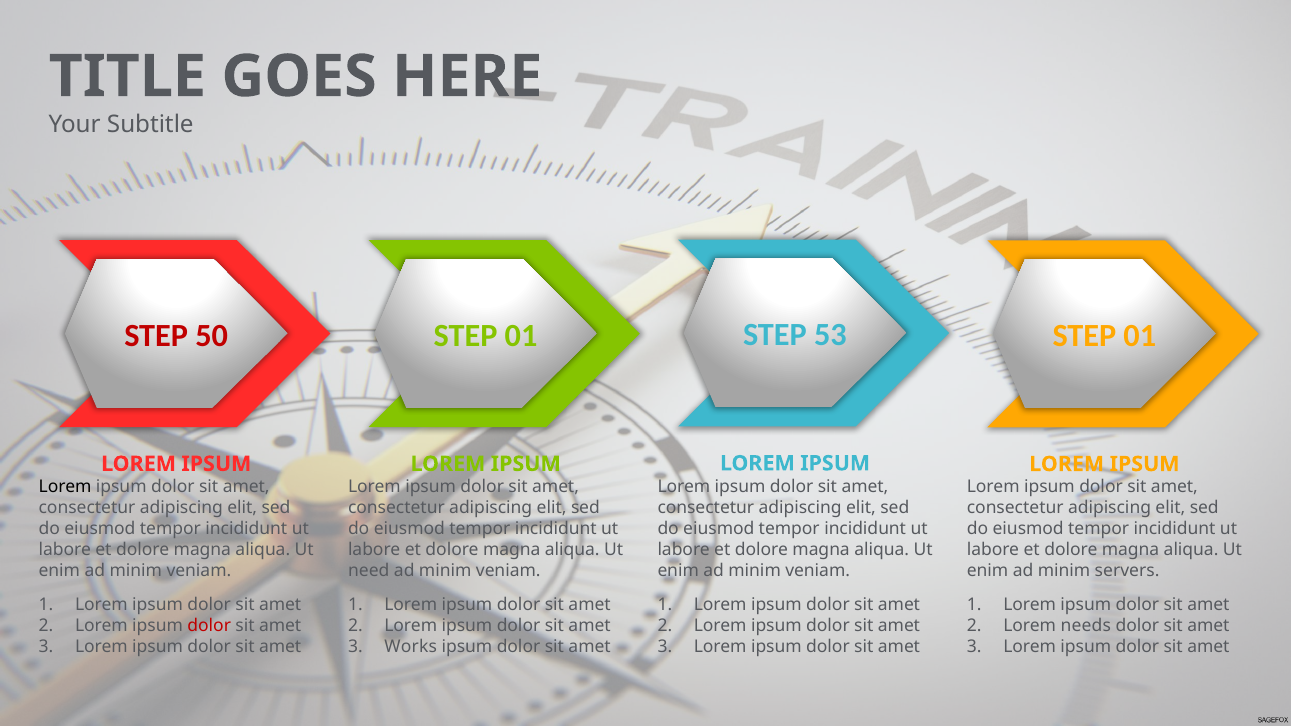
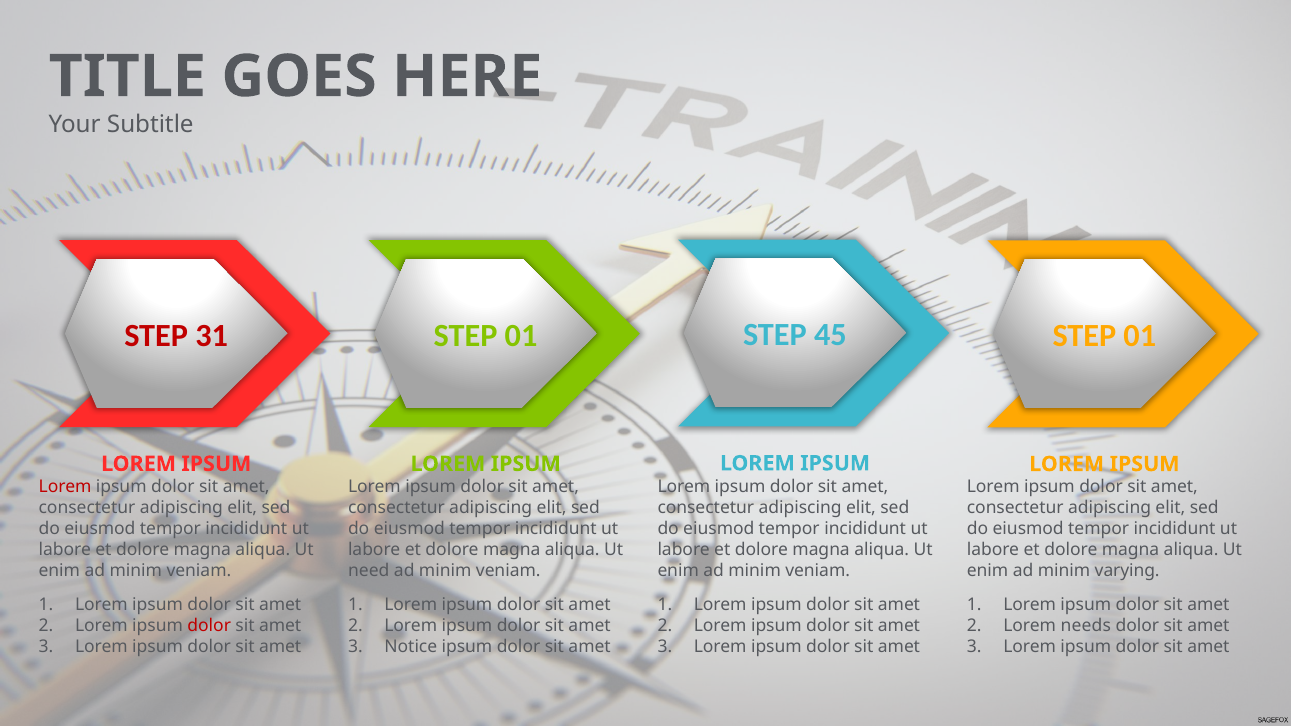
53: 53 -> 45 (830, 335)
50: 50 -> 31 (212, 336)
Lorem colour: black -> red (65, 487)
servers: servers -> varying (1127, 571)
Works: Works -> Notice (411, 647)
